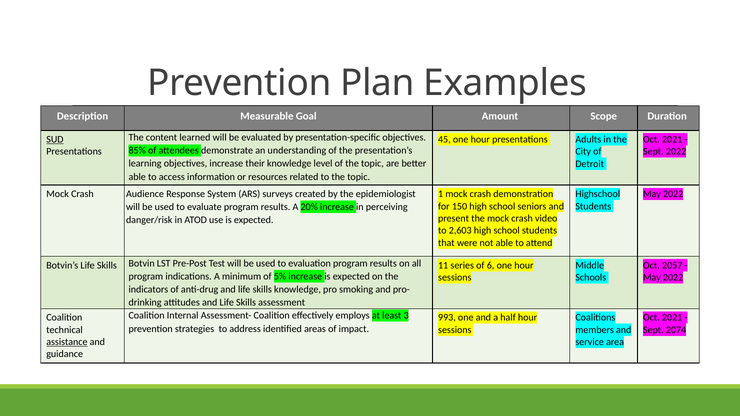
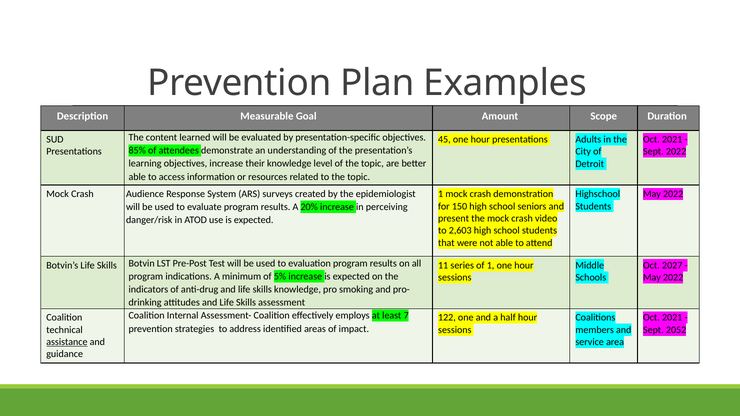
SUD underline: present -> none (55, 140)
of 6: 6 -> 1 (491, 265)
2057: 2057 -> 2027 (672, 265)
3: 3 -> 7 (406, 316)
993: 993 -> 122 (447, 318)
2074: 2074 -> 2052 (676, 330)
